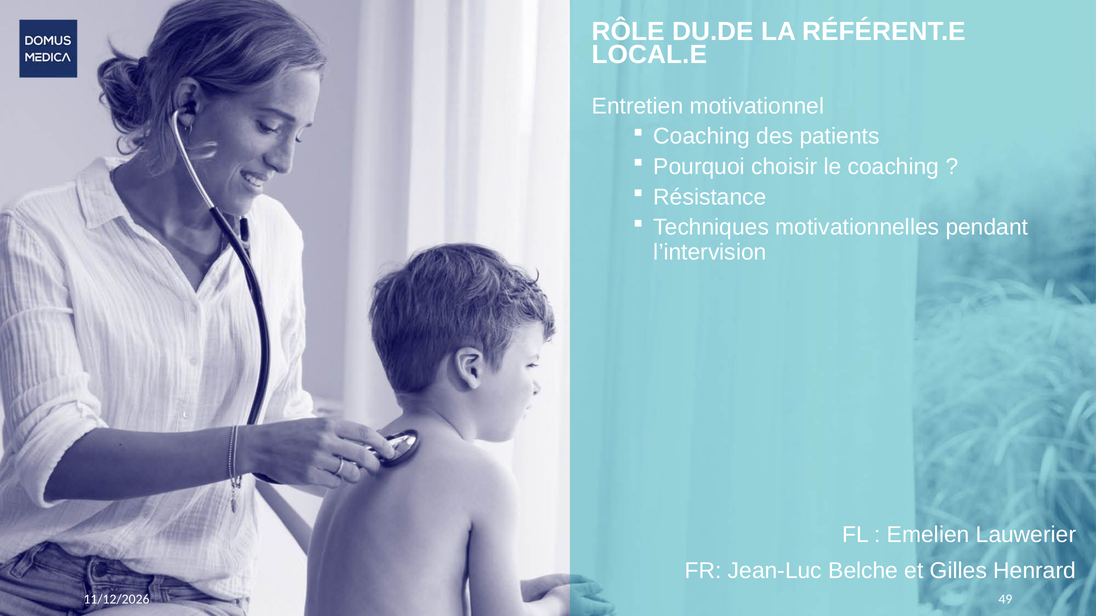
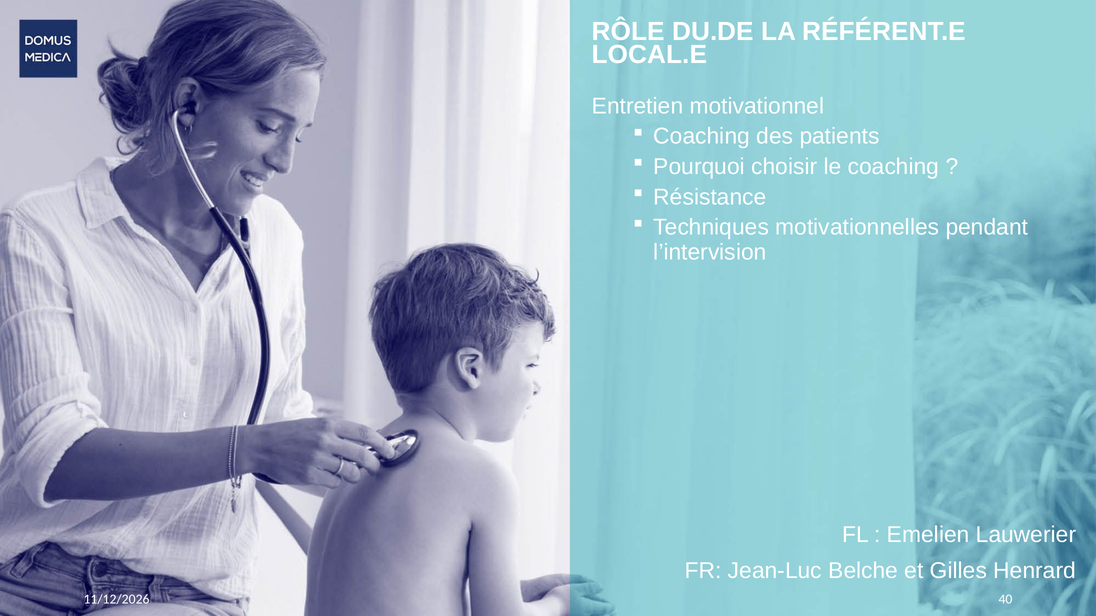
49: 49 -> 40 (1005, 600)
